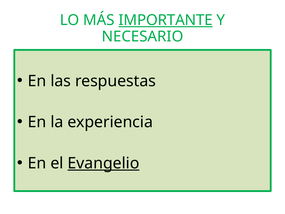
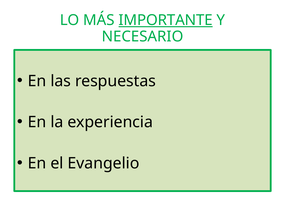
Evangelio underline: present -> none (103, 163)
